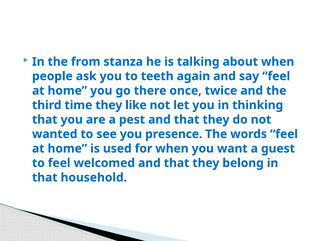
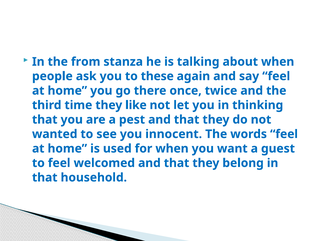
teeth: teeth -> these (157, 76)
presence: presence -> innocent (174, 134)
